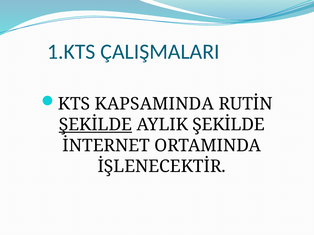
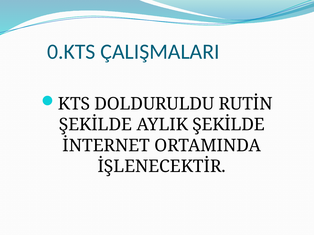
1.KTS: 1.KTS -> 0.KTS (71, 52)
KAPSAMINDA: KAPSAMINDA -> DOLDURULDU (154, 104)
ŞEKİLDE underline: present -> none (95, 125)
